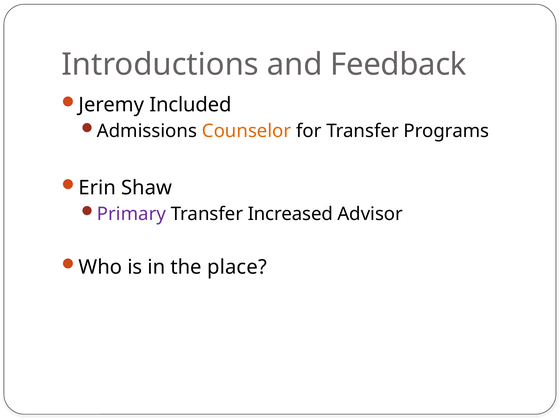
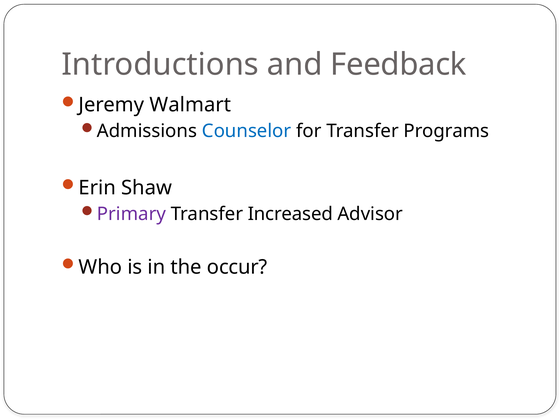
Included: Included -> Walmart (190, 105)
Counselor colour: orange -> blue (247, 131)
place: place -> occur (237, 267)
